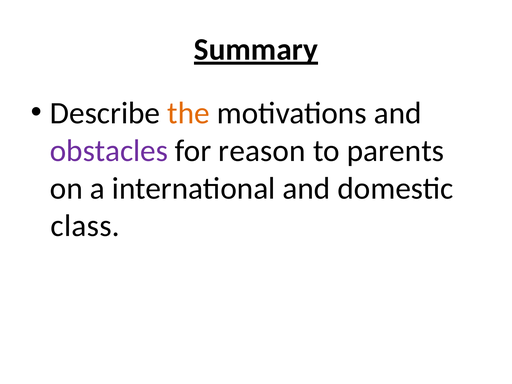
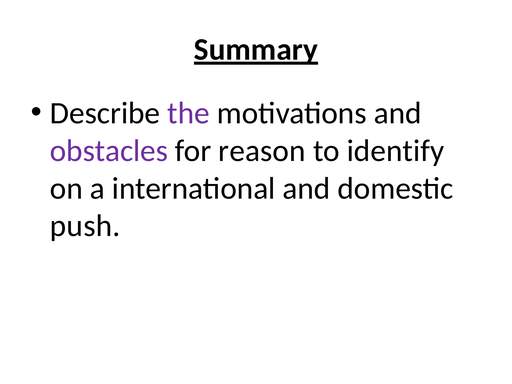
the colour: orange -> purple (188, 113)
parents: parents -> identify (395, 151)
class: class -> push (85, 226)
